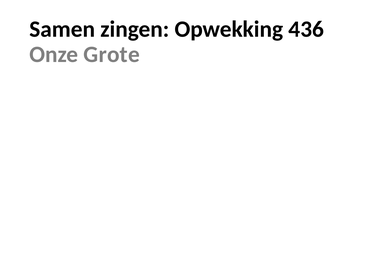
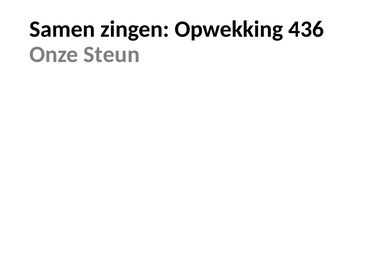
Grote: Grote -> Steun (112, 54)
